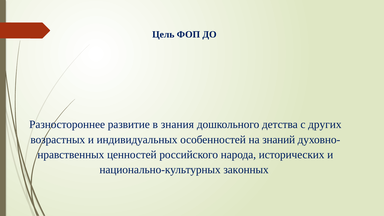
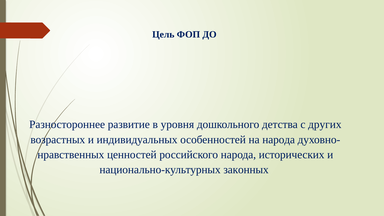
знания: знания -> уровня (177, 125)
на знаний: знаний -> народа (279, 140)
